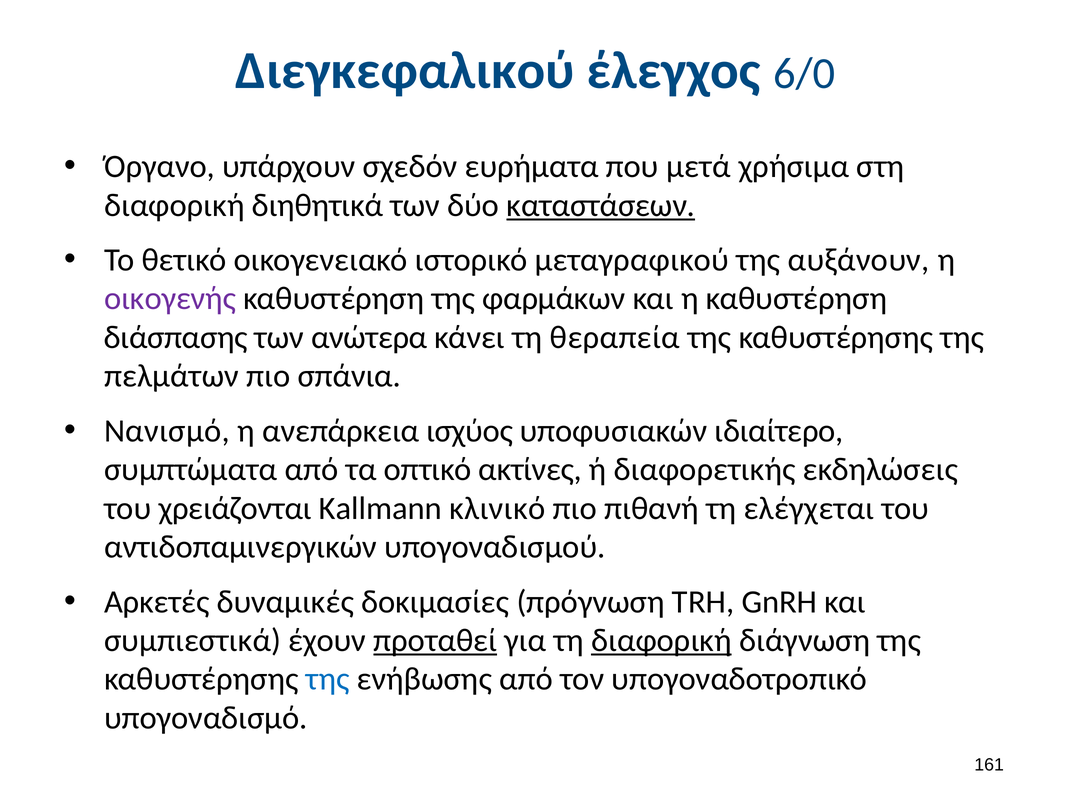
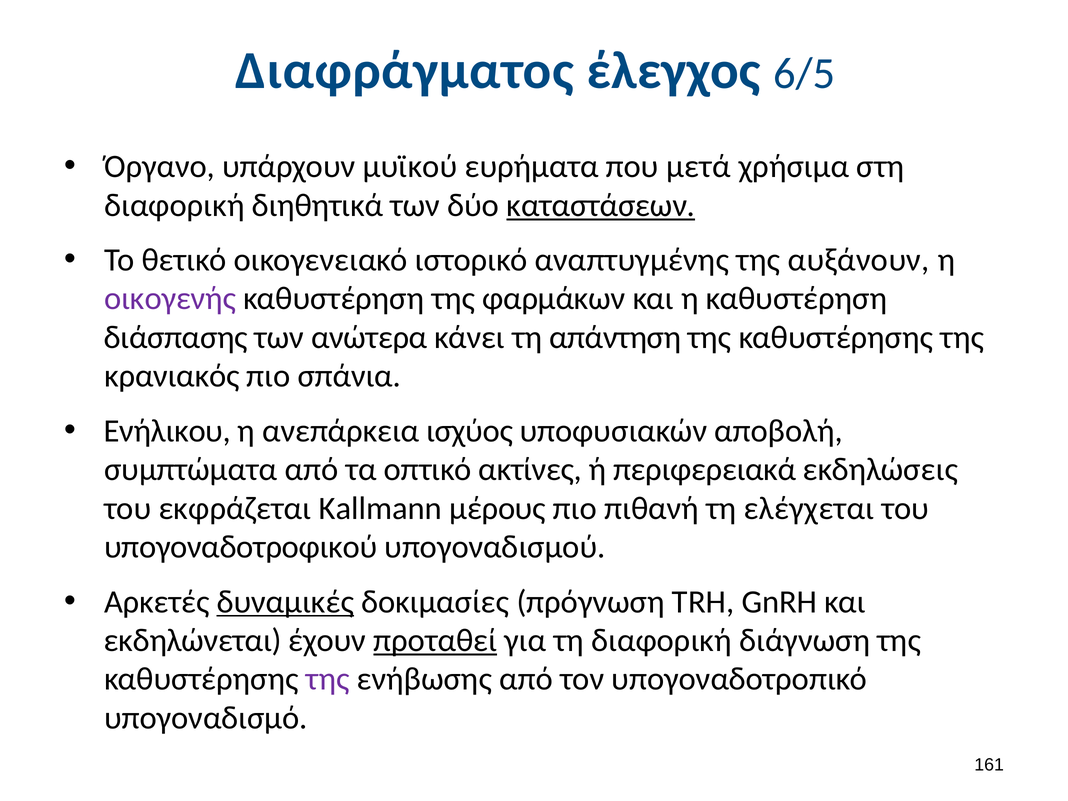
Διεγκεφαλικού: Διεγκεφαλικού -> Διαφράγματος (405, 70)
6/0: 6/0 -> 6/5 (804, 73)
σχεδόν: σχεδόν -> μυϊκού (410, 167)
μεταγραφικού: μεταγραφικού -> αναπτυγμένης (632, 260)
θεραπεία: θεραπεία -> απάντηση (615, 337)
πελμάτων: πελμάτων -> κρανιακός (172, 376)
Νανισμό: Νανισμό -> Ενήλικου (167, 431)
ιδιαίτερο: ιδιαίτερο -> αποβολή (779, 431)
διαφορετικής: διαφορετικής -> περιφερειακά (705, 470)
χρειάζονται: χρειάζονται -> εκφράζεται (235, 508)
κλινικό: κλινικό -> μέρους (498, 508)
αντιδοπαμινεργικών: αντιδοπαμινεργικών -> υπογοναδοτροφικού (241, 547)
δυναμικές underline: none -> present (285, 602)
συμπιεστικά: συμπιεστικά -> εκδηλώνεται (193, 640)
διαφορική underline: present -> none (661, 640)
της colour: blue -> purple (328, 679)
